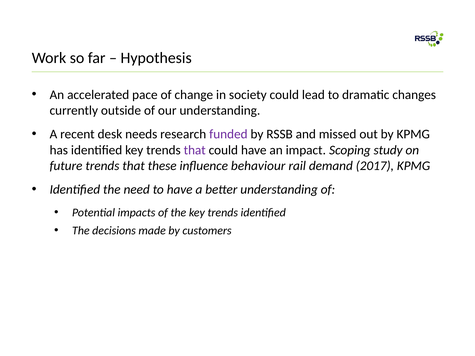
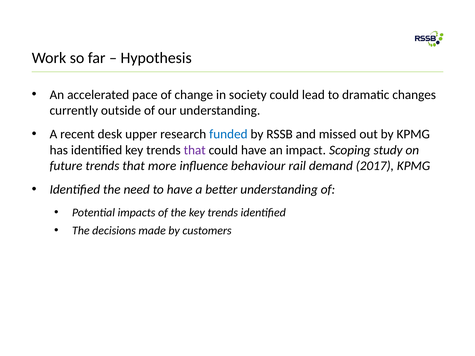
needs: needs -> upper (141, 134)
funded colour: purple -> blue (228, 134)
these: these -> more (162, 166)
